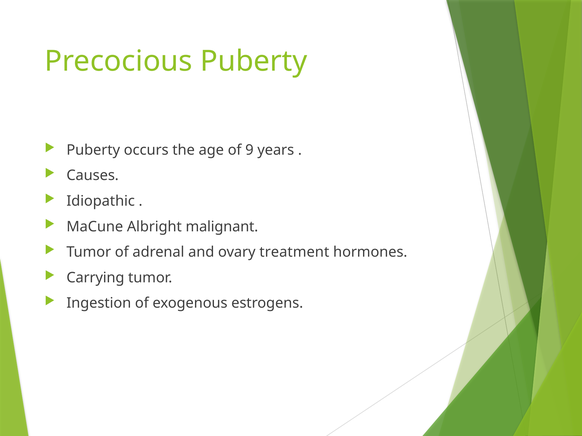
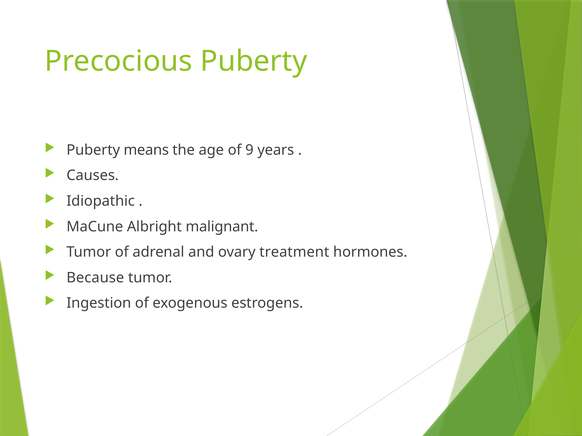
occurs: occurs -> means (146, 150)
Carrying: Carrying -> Because (95, 278)
